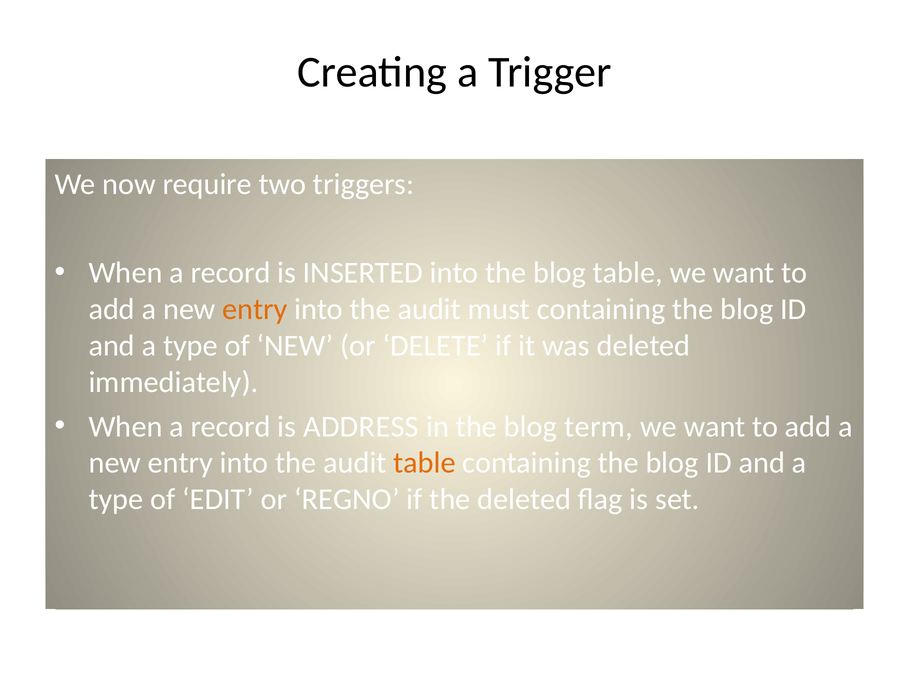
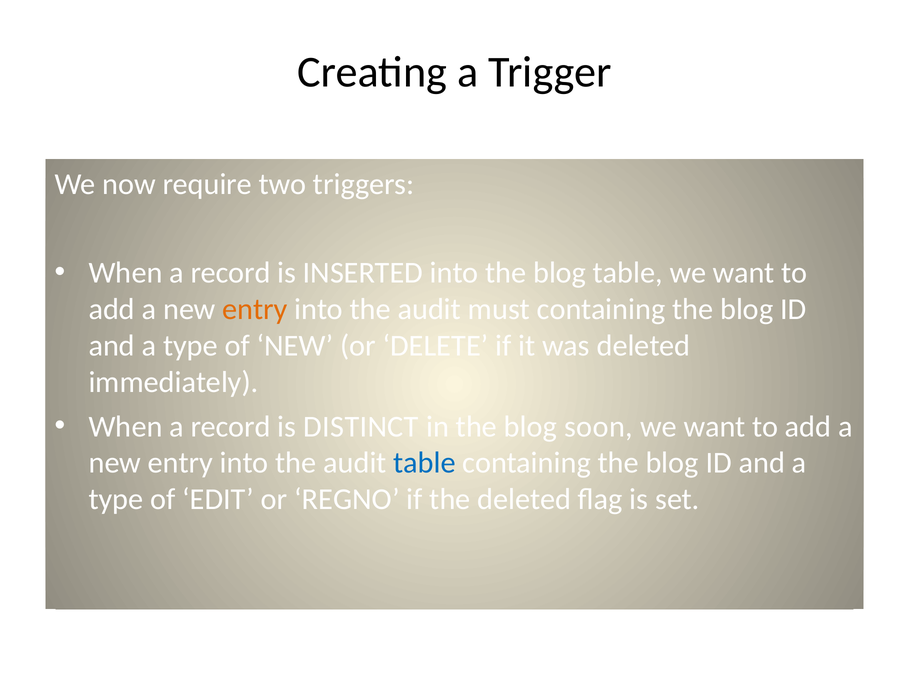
ADDRESS: ADDRESS -> DISTINCT (361, 426)
term: term -> soon (599, 426)
table colour: orange -> blue (425, 463)
